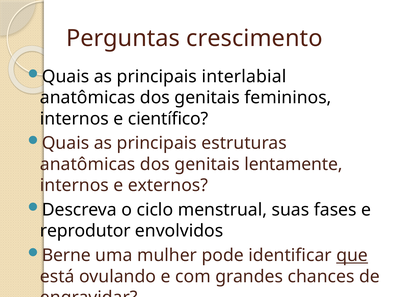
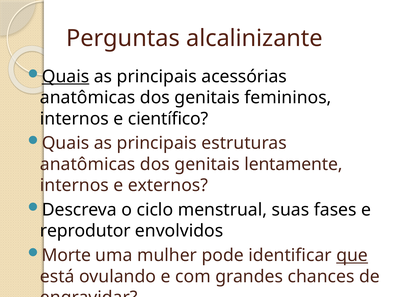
crescimento: crescimento -> alcalinizante (254, 38)
Quais underline: none -> present (66, 76)
interlabial: interlabial -> acessórias (244, 76)
Berne: Berne -> Morte (66, 255)
